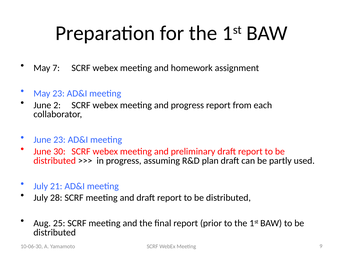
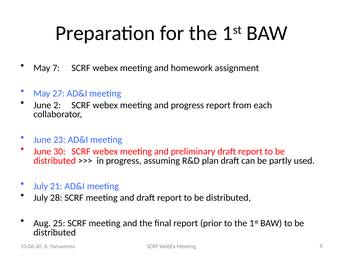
May 23: 23 -> 27 (59, 93)
